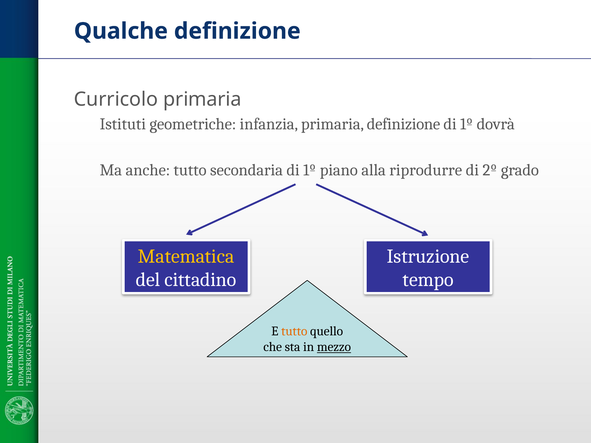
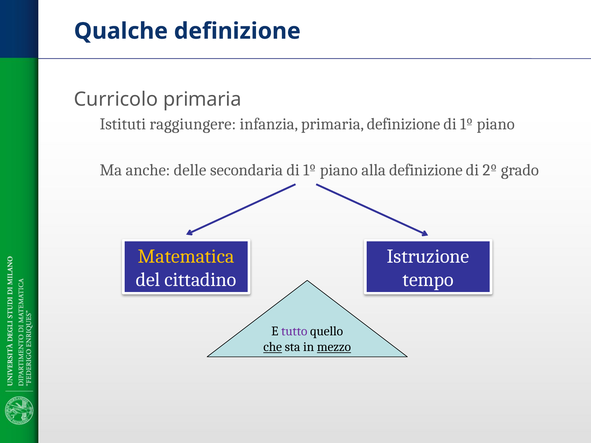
geometriche: geometriche -> raggiungere (193, 124)
dovrà: dovrà -> piano (496, 124)
anche tutto: tutto -> delle (190, 170)
alla riprodurre: riprodurre -> definizione (426, 170)
tutto colour: orange -> purple (294, 331)
che underline: none -> present (273, 347)
